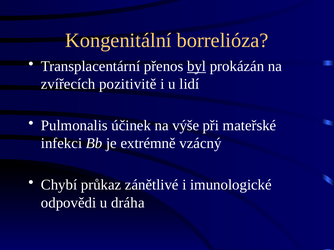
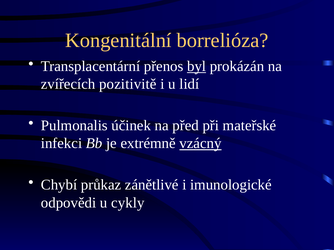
výše: výše -> před (186, 126)
vzácný underline: none -> present (200, 144)
dráha: dráha -> cykly (128, 203)
